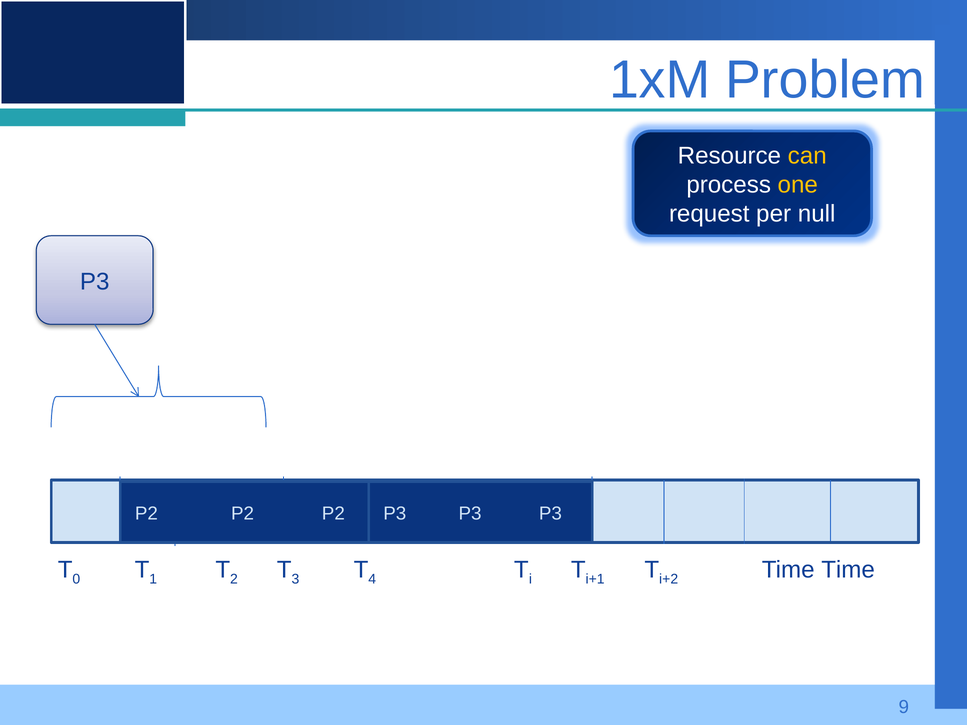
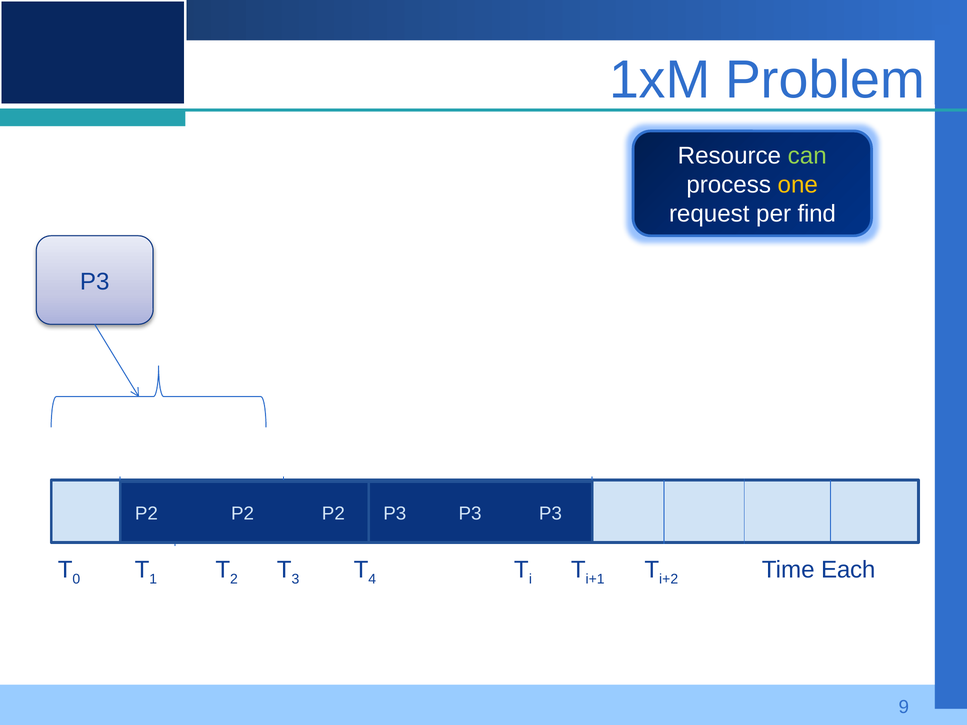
can colour: yellow -> light green (807, 156)
null: null -> find (817, 214)
Time Time: Time -> Each (848, 570)
